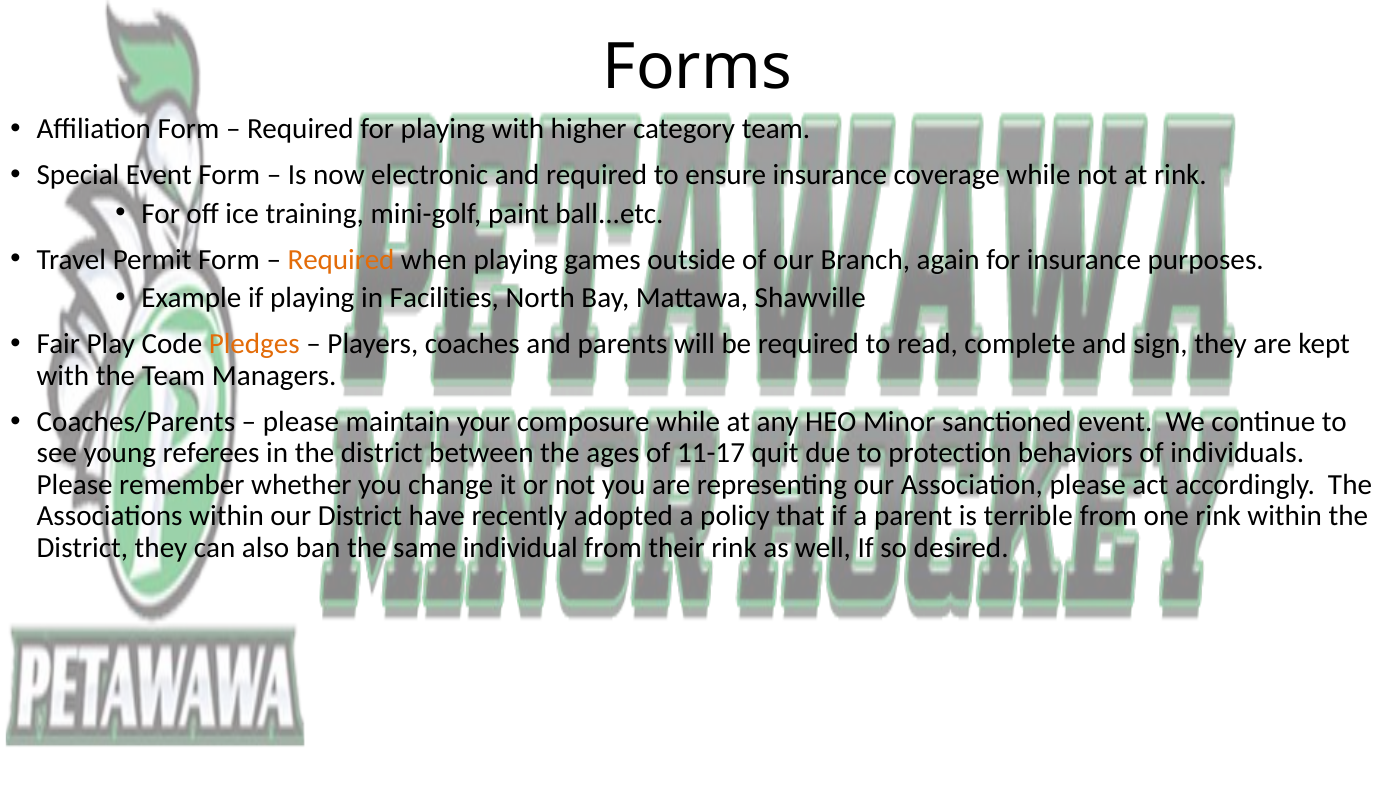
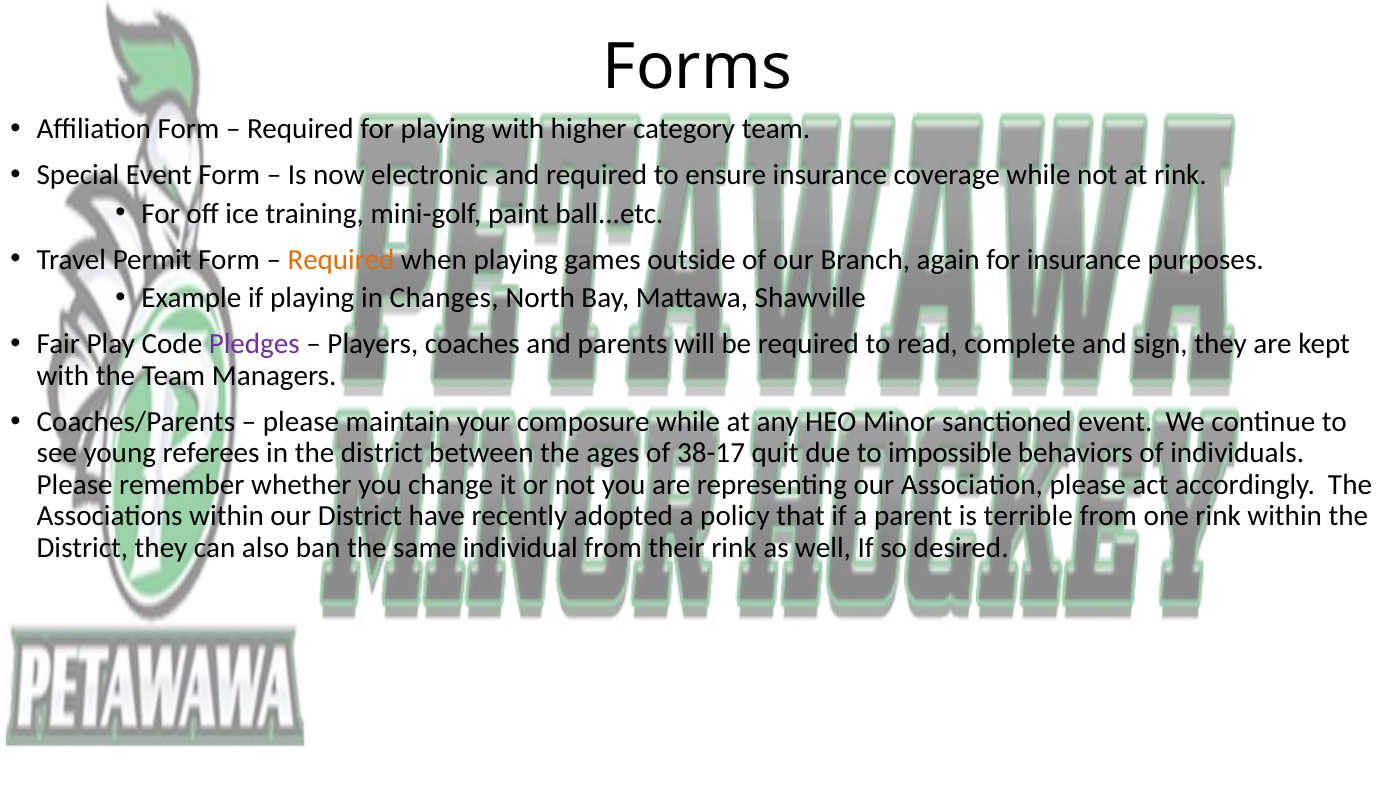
Facilities: Facilities -> Changes (444, 298)
Pledges colour: orange -> purple (254, 344)
11-17: 11-17 -> 38-17 (711, 453)
protection: protection -> impossible (950, 453)
